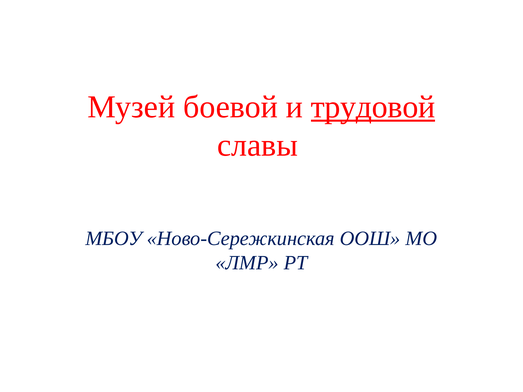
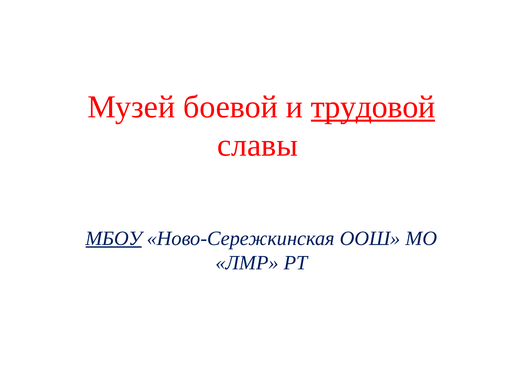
МБОУ underline: none -> present (114, 238)
